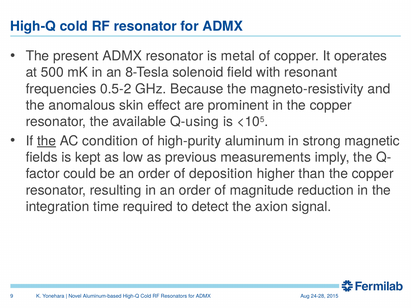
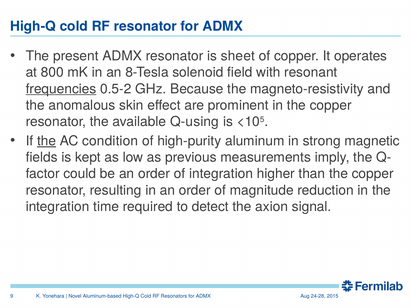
metal: metal -> sheet (238, 56)
500: 500 -> 800 (52, 72)
frequencies underline: none -> present (61, 89)
of deposition: deposition -> integration (221, 174)
